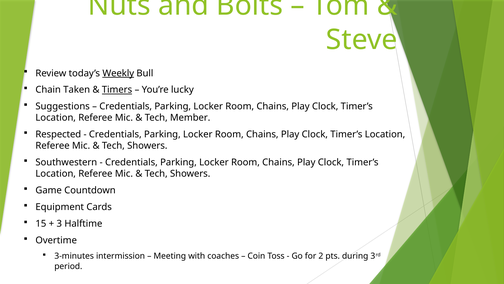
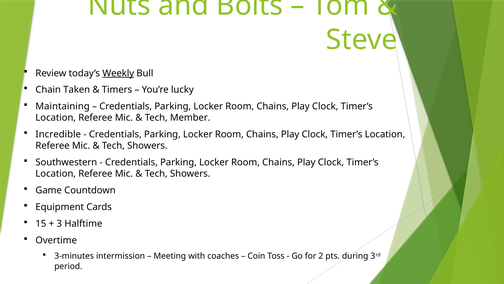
Timers underline: present -> none (117, 90)
Suggestions: Suggestions -> Maintaining (63, 106)
Respected: Respected -> Incredible (58, 134)
